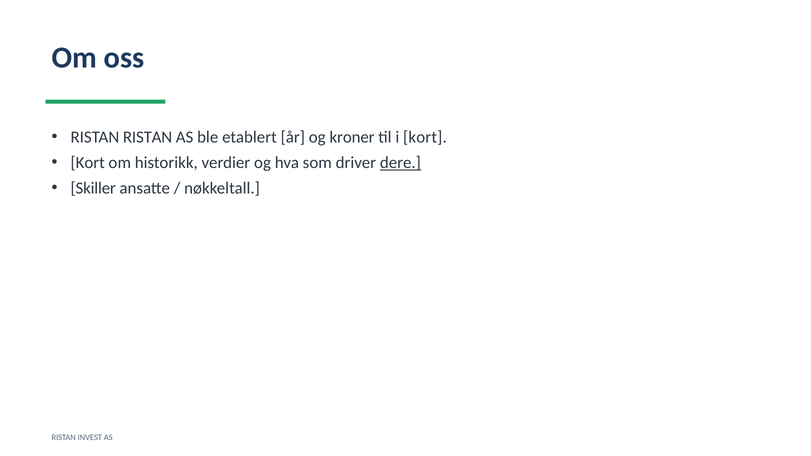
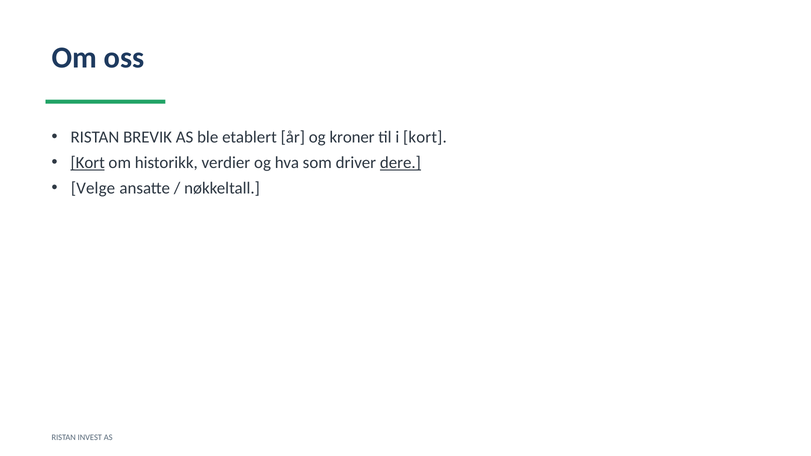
RISTAN RISTAN: RISTAN -> BREVIK (148, 137)
Kort underline: none -> present (88, 163)
Skiller: Skiller -> Velge (93, 188)
